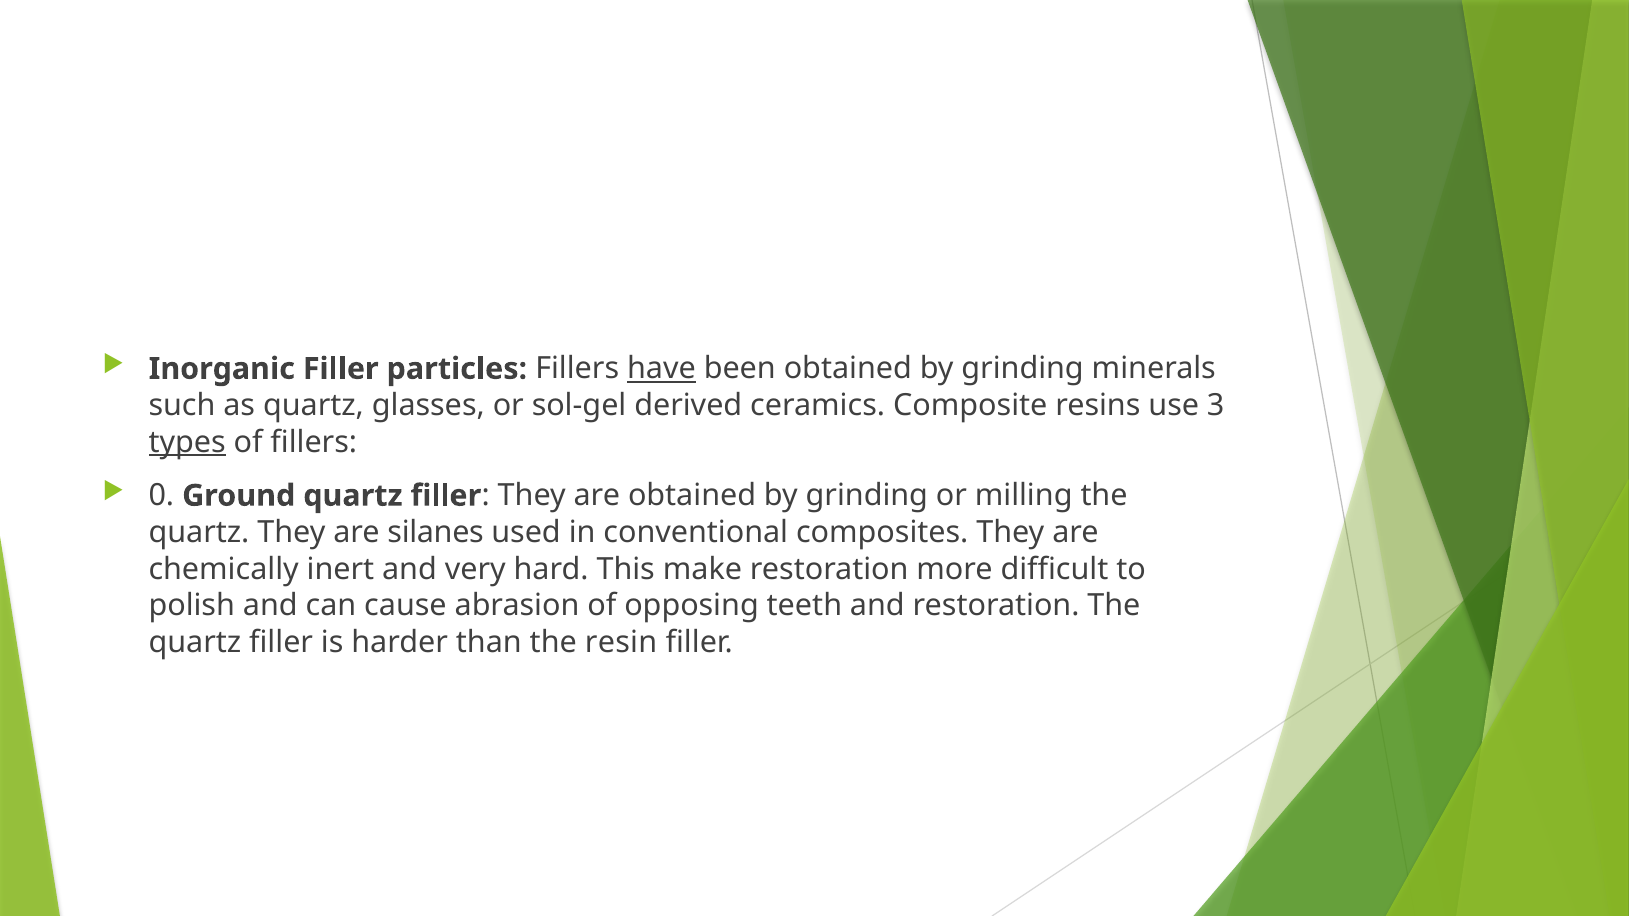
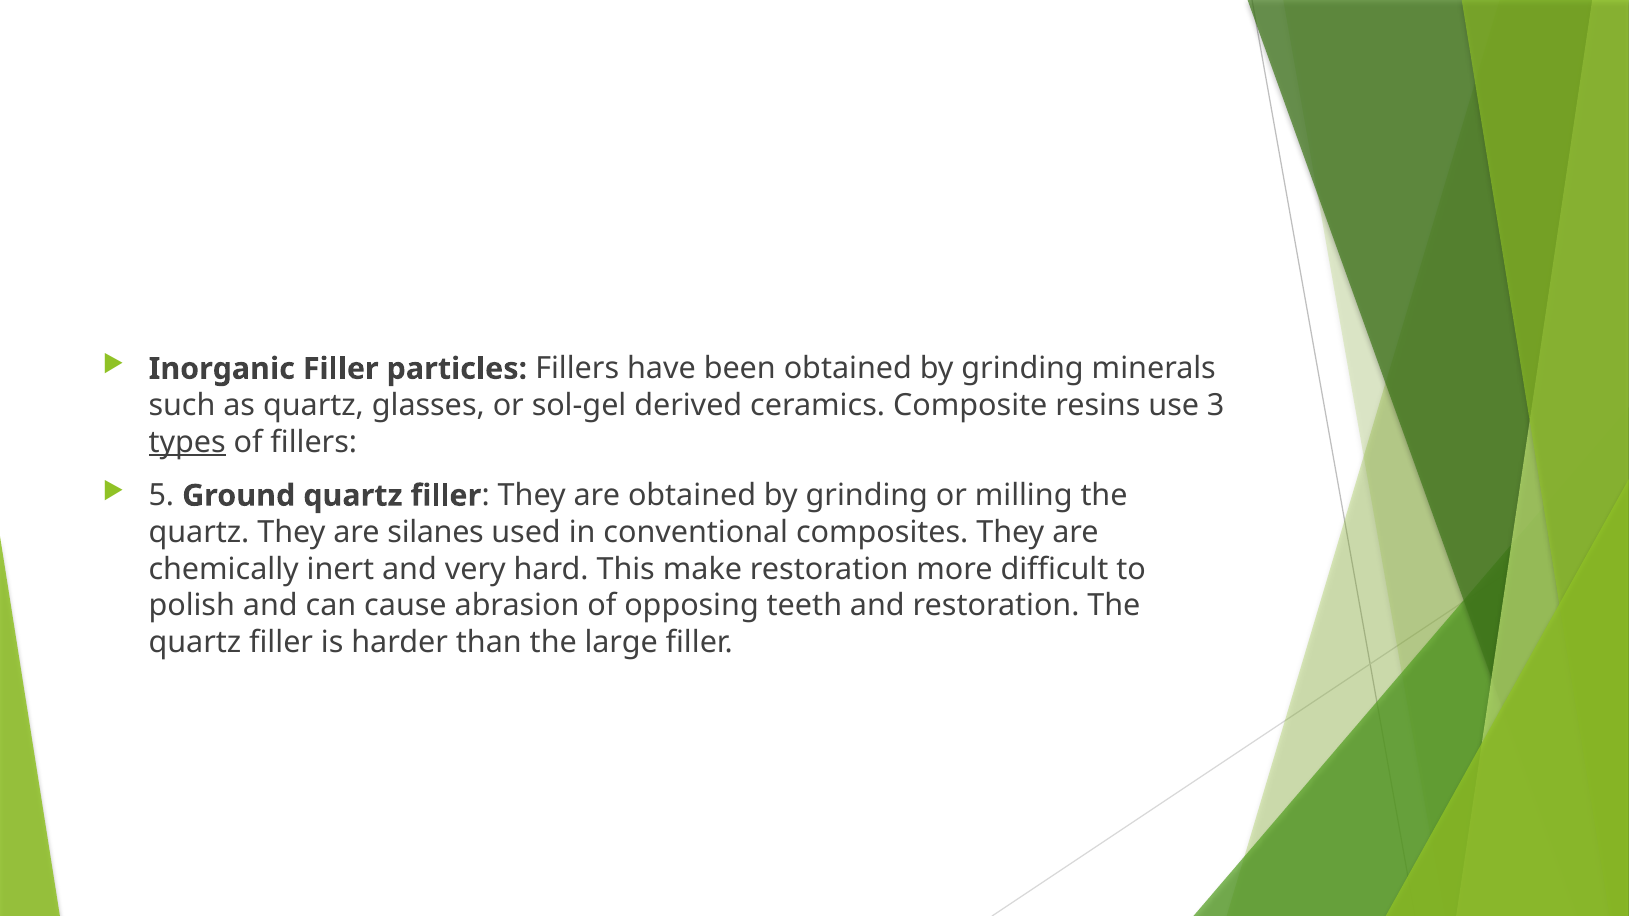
have underline: present -> none (661, 369)
0: 0 -> 5 (161, 496)
resin: resin -> large (621, 642)
